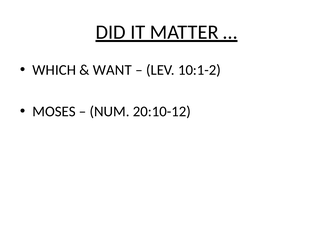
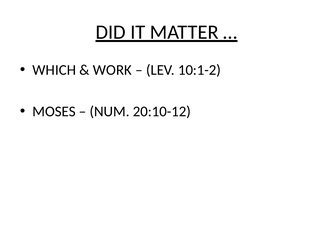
WANT: WANT -> WORK (112, 70)
